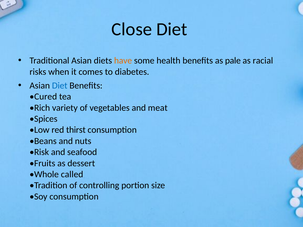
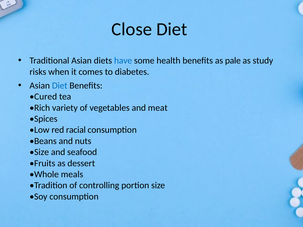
have colour: orange -> blue (123, 61)
racial: racial -> study (263, 61)
thirst: thirst -> racial (76, 130)
Risk: Risk -> Size (39, 152)
called: called -> meals (72, 174)
